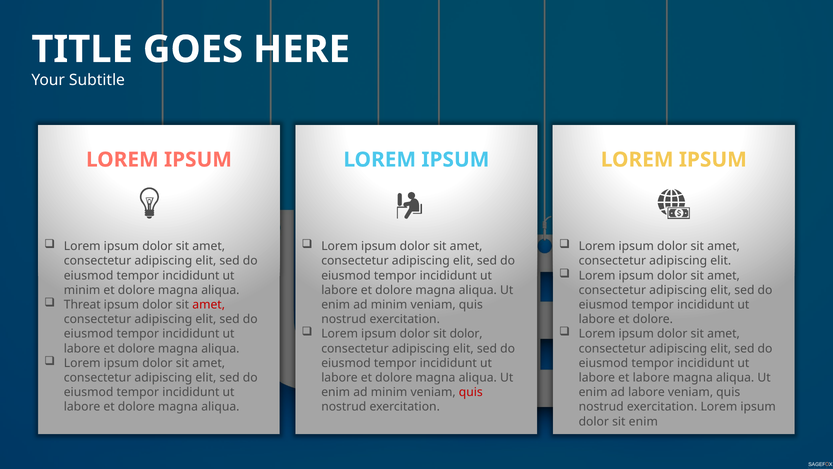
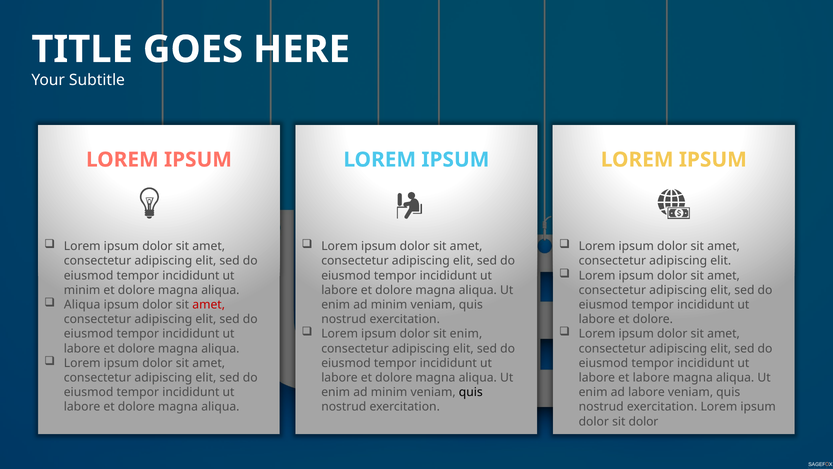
Threat: Threat -> Aliqua (82, 304)
sit dolor: dolor -> enim (466, 334)
quis colour: red -> black (471, 392)
sit enim: enim -> dolor (643, 421)
